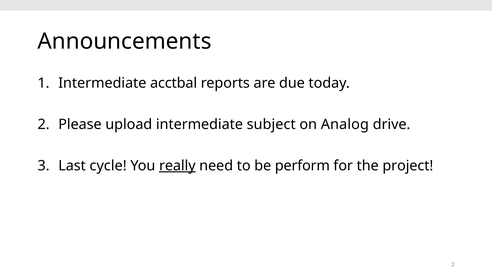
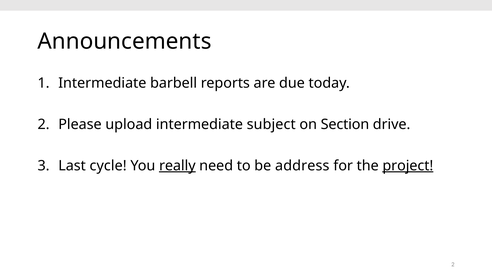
acctbal: acctbal -> barbell (174, 83)
Analog: Analog -> Section (345, 124)
perform: perform -> address (302, 166)
project underline: none -> present (408, 166)
